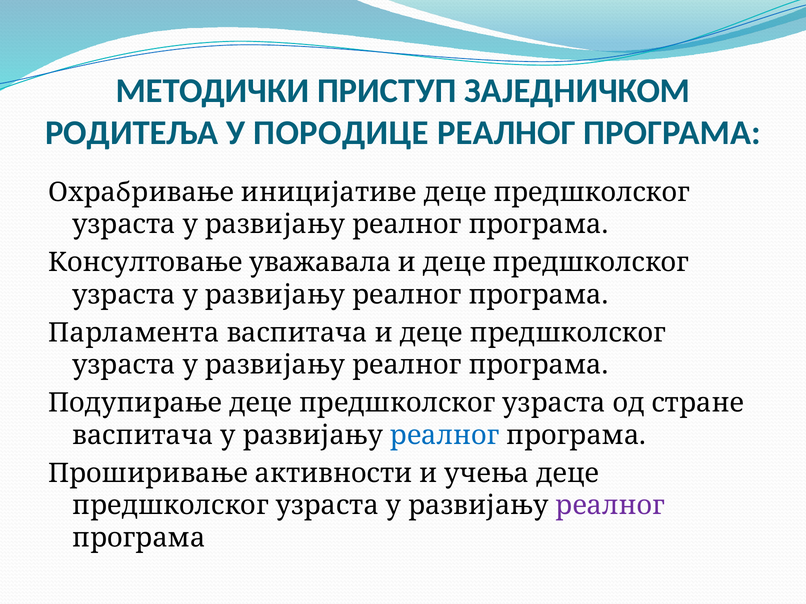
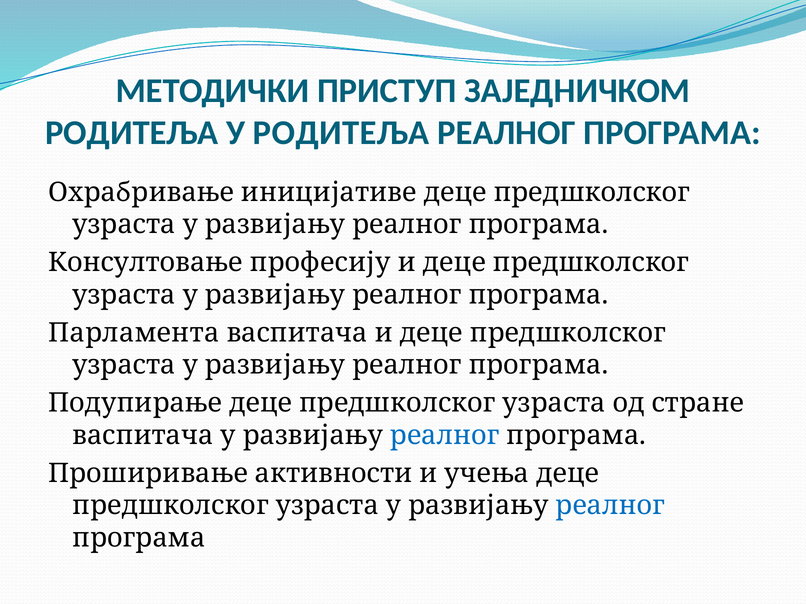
У ПОРОДИЦЕ: ПОРОДИЦЕ -> РОДИТЕЉА (341, 133)
уважавала: уважавала -> професију (320, 263)
реалног colour: purple -> blue (610, 506)
